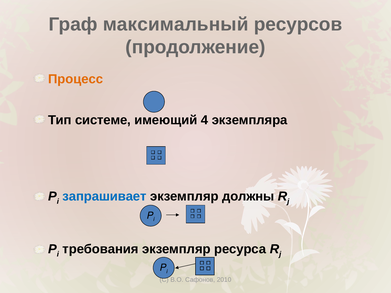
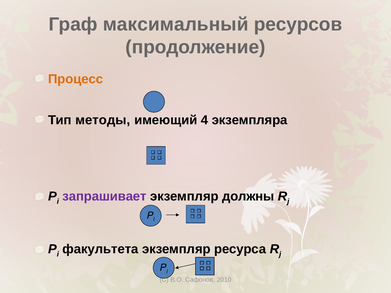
системе: системе -> методы (103, 120)
запрашивает colour: blue -> purple (105, 196)
требования: требования -> факультета (100, 249)
